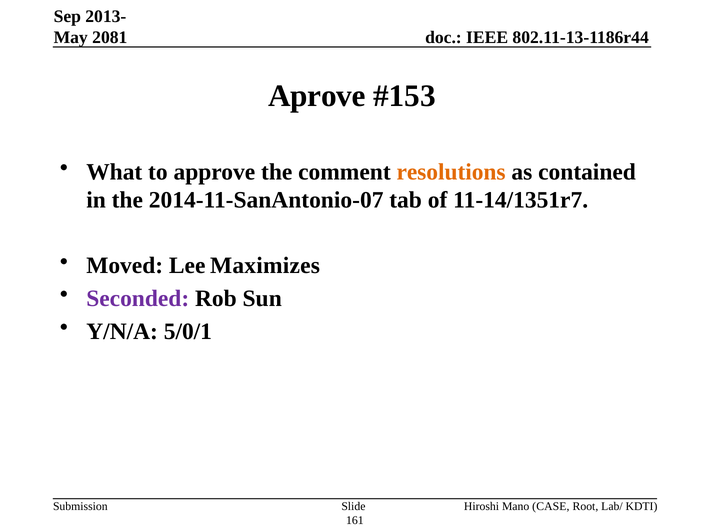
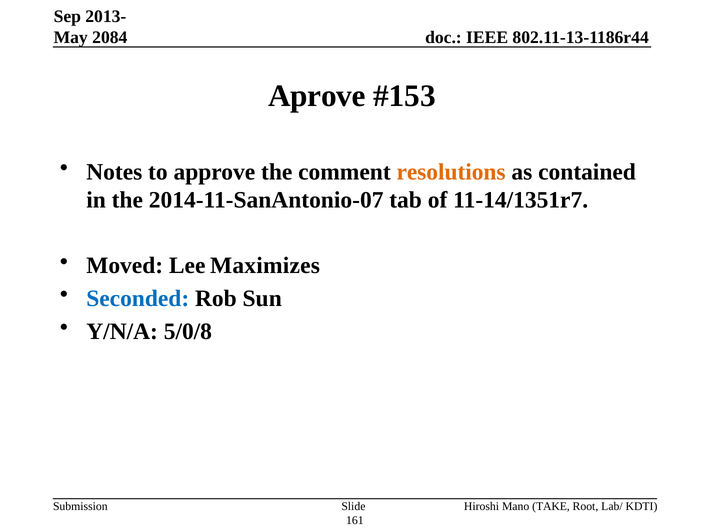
2081: 2081 -> 2084 (110, 38)
What: What -> Notes (114, 172)
Seconded colour: purple -> blue (138, 298)
5/0/1: 5/0/1 -> 5/0/8 (188, 331)
CASE: CASE -> TAKE (551, 506)
